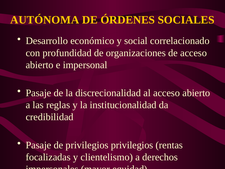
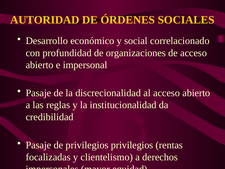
AUTÓNOMA: AUTÓNOMA -> AUTORIDAD (45, 20)
